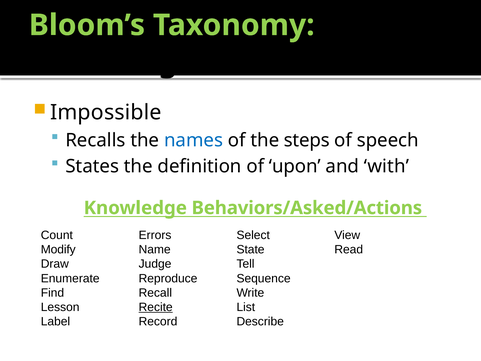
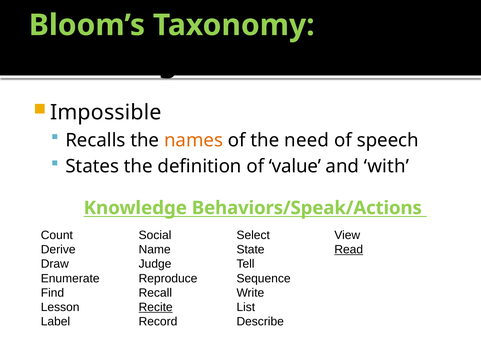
names colour: blue -> orange (194, 140)
steps: steps -> need (307, 140)
upon: upon -> value (295, 166)
Behaviors/Asked/Actions: Behaviors/Asked/Actions -> Behaviors/Speak/Actions (307, 208)
Errors: Errors -> Social (155, 235)
Modify: Modify -> Derive (58, 249)
Read underline: none -> present (349, 249)
